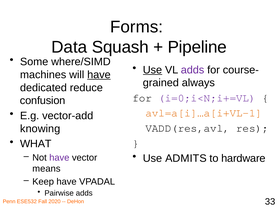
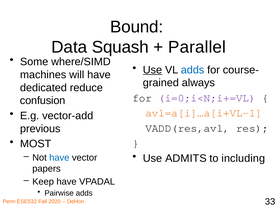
Forms: Forms -> Bound (137, 27)
Pipeline: Pipeline -> Parallel (197, 47)
adds colour: purple -> blue (193, 70)
have underline: present -> none (99, 75)
knowing: knowing -> previous (40, 129)
WHAT: WHAT -> MOST (36, 144)
have colour: purple -> blue (59, 158)
hardware: hardware -> including (243, 159)
means: means -> papers (46, 169)
